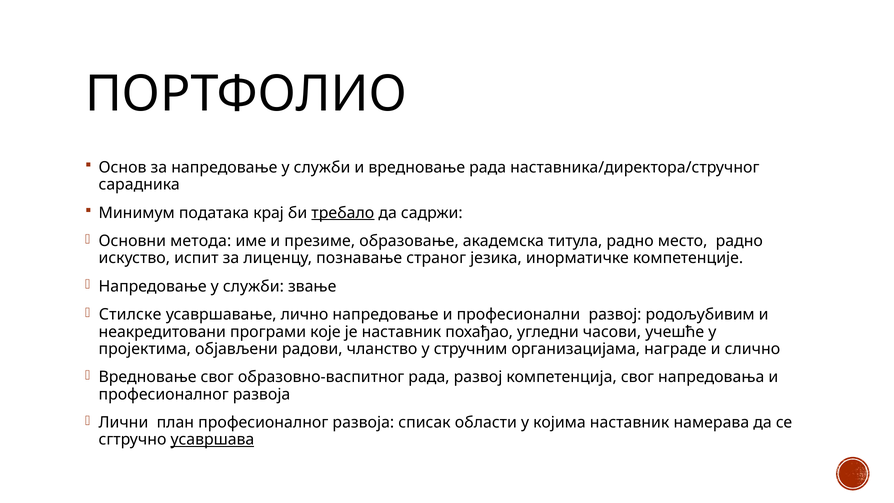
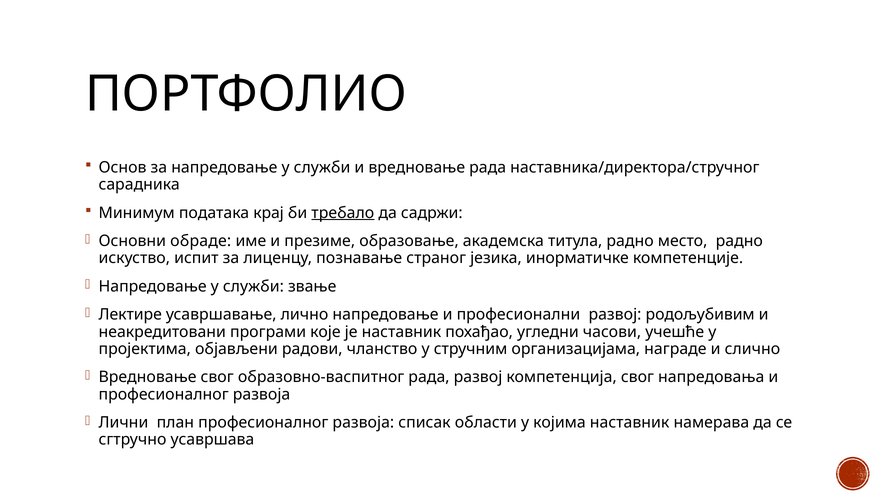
метода: метода -> обраде (201, 241)
Стилске: Стилске -> Лектире (130, 315)
усавршава underline: present -> none (212, 440)
